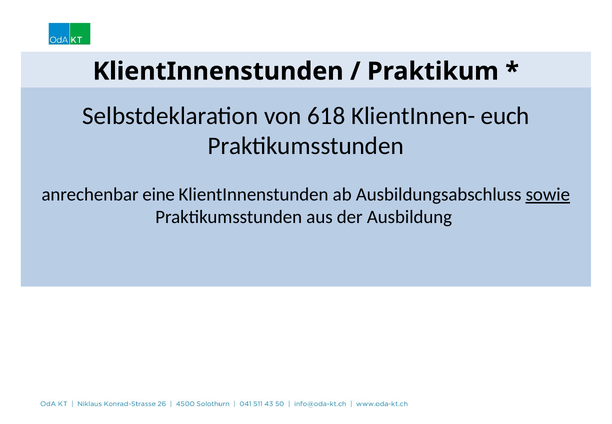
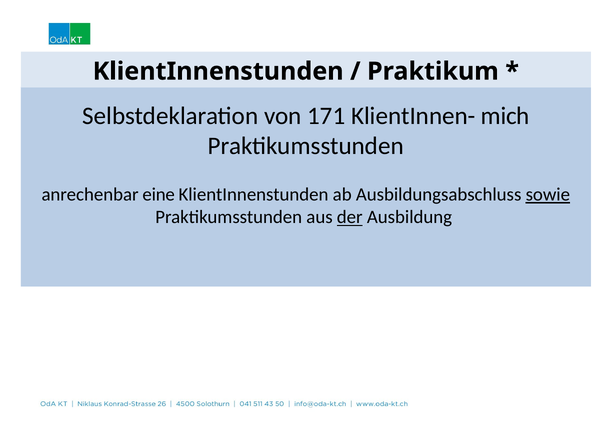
618: 618 -> 171 (326, 116)
euch: euch -> mich (505, 116)
der underline: none -> present (350, 217)
